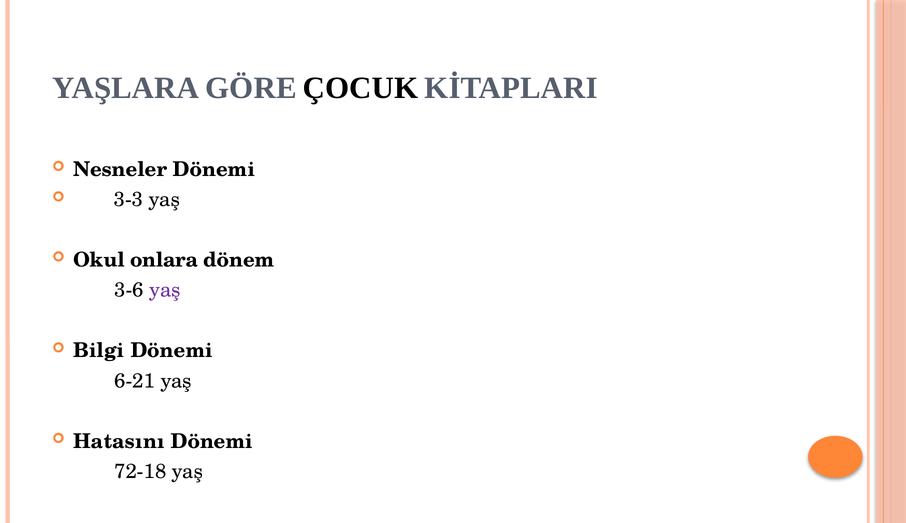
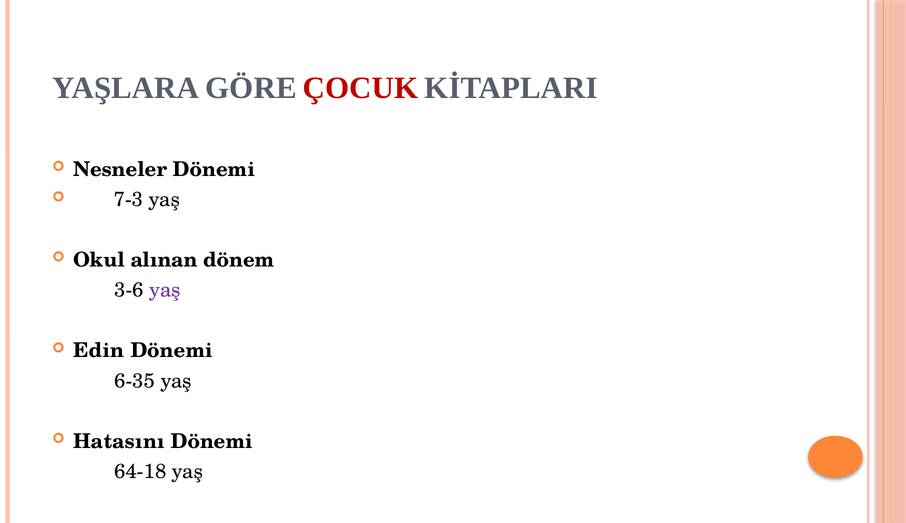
ÇOCUK colour: black -> red (361, 88)
3-3: 3-3 -> 7-3 (129, 200)
onlara: onlara -> alınan (164, 260)
Bilgi: Bilgi -> Edin (99, 351)
6-21: 6-21 -> 6-35 (135, 381)
72-18: 72-18 -> 64-18 (140, 472)
